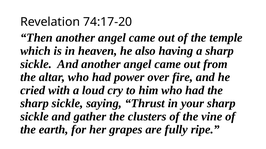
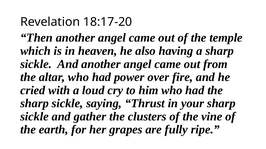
74:17-20: 74:17-20 -> 18:17-20 (108, 22)
